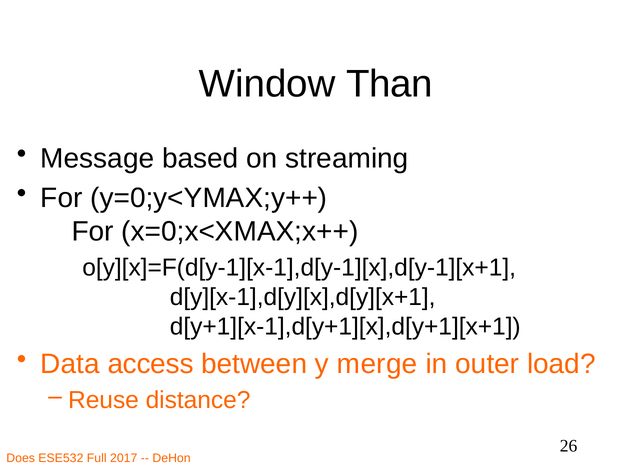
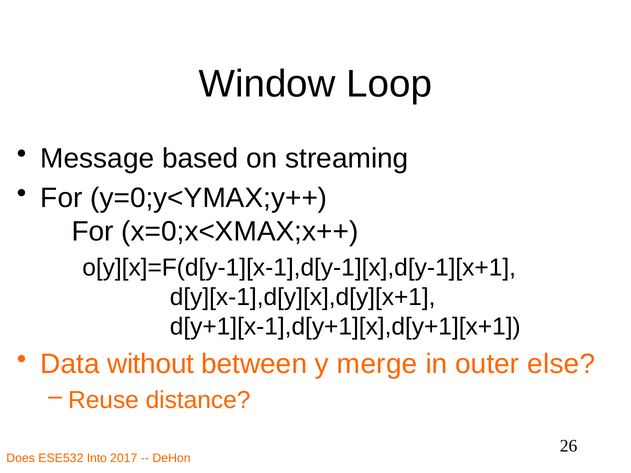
Than: Than -> Loop (389, 84)
access: access -> without (151, 364)
load: load -> else (561, 364)
Full: Full -> Into (97, 458)
